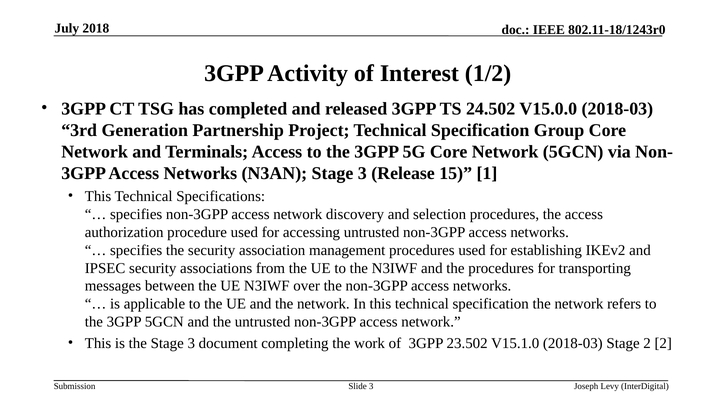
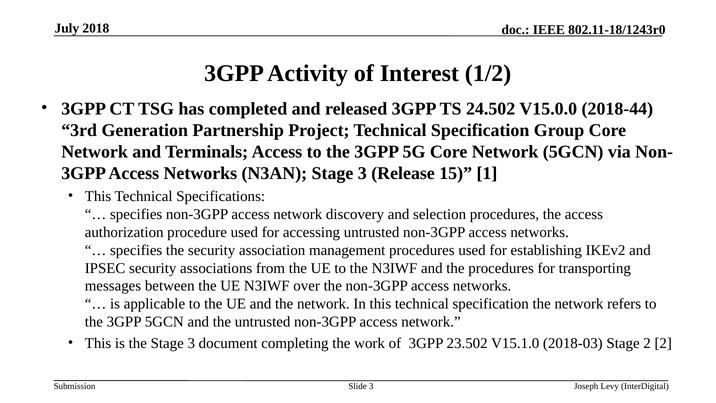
V15.0.0 2018-03: 2018-03 -> 2018-44 (617, 109)
